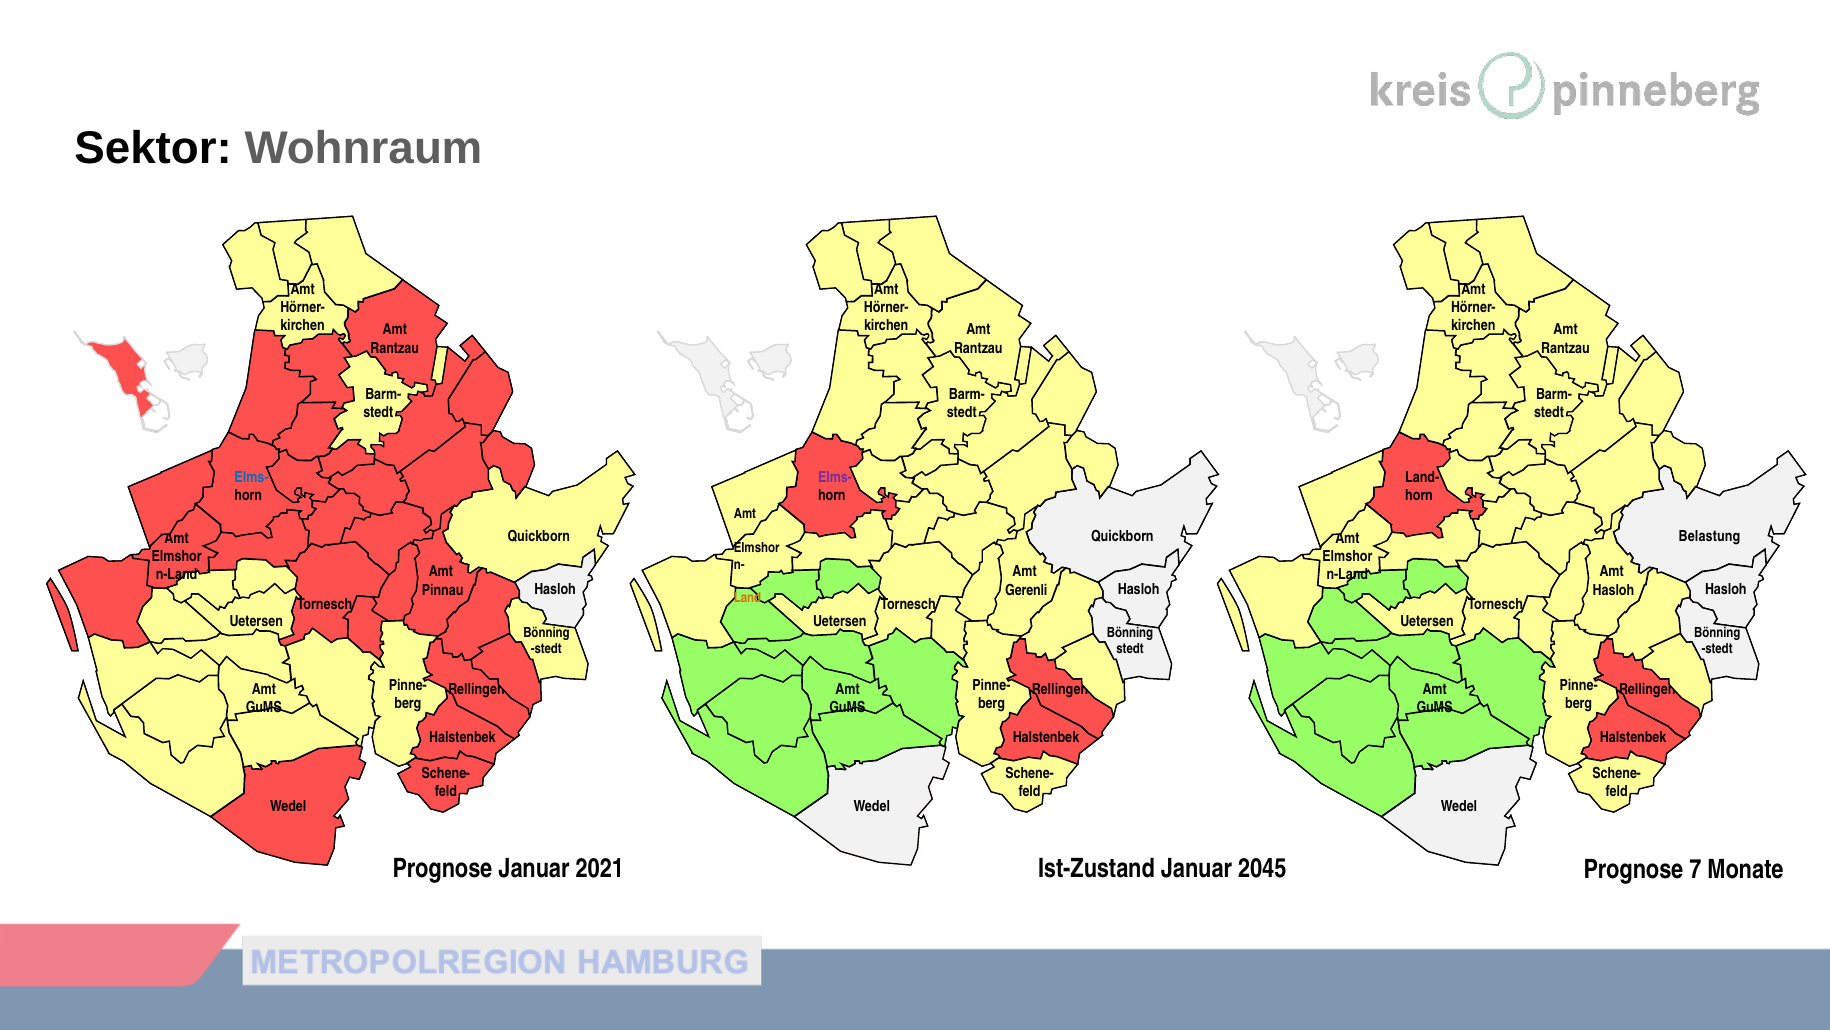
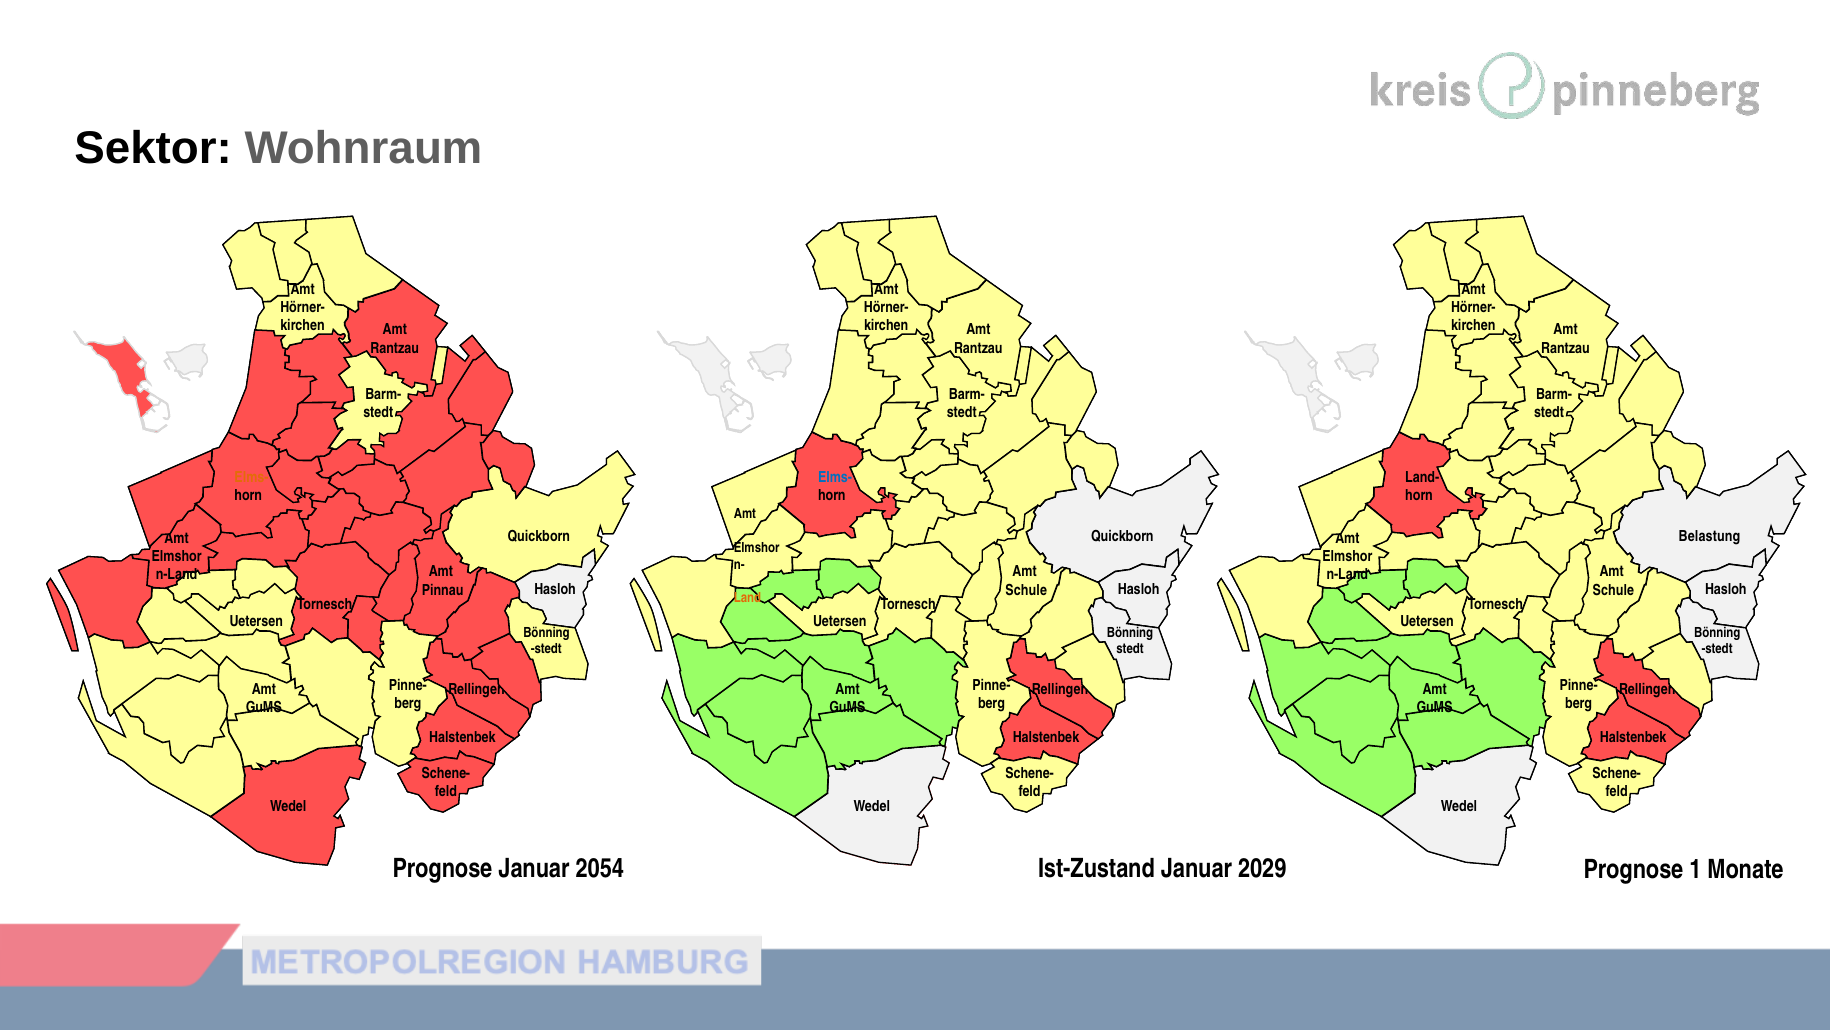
Elms- colour: blue -> orange (251, 477)
Elms- colour: purple -> blue (835, 477)
Gerenli: Gerenli -> Schule (1026, 590)
Hasloh: Hasloh -> Schule (1613, 590)
2021: 2021 -> 2054 (600, 868)
2045: 2045 -> 2029 (1262, 868)
7: 7 -> 1 (1695, 870)
